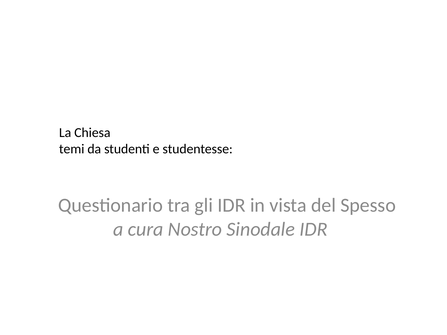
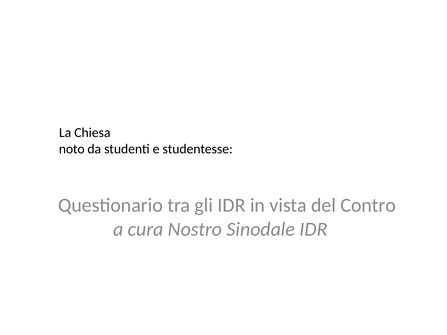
temi: temi -> noto (72, 149)
Spesso: Spesso -> Contro (368, 206)
